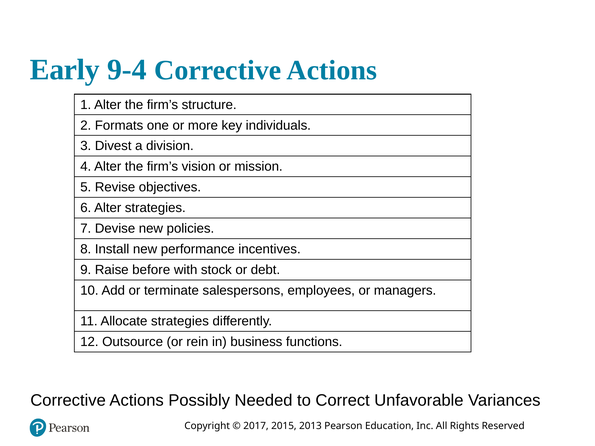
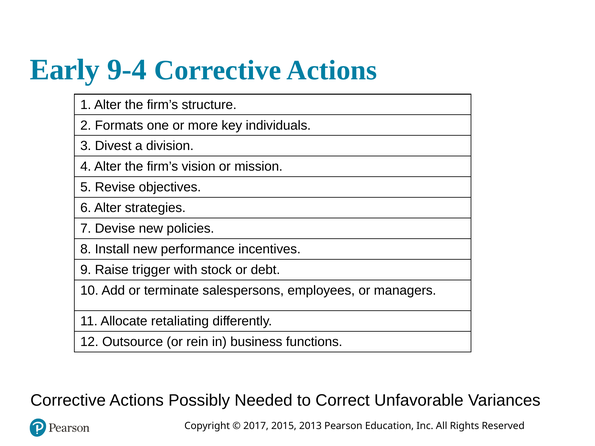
before: before -> trigger (151, 270)
Allocate strategies: strategies -> retaliating (180, 321)
